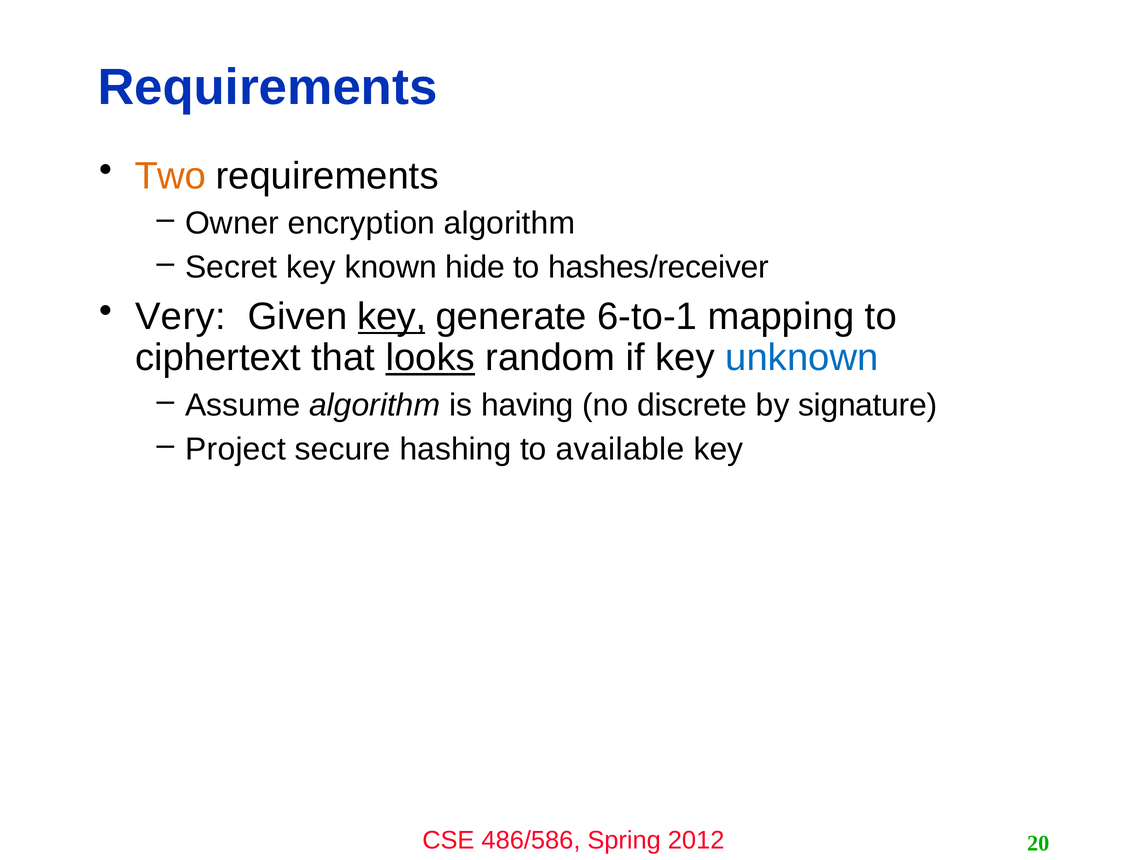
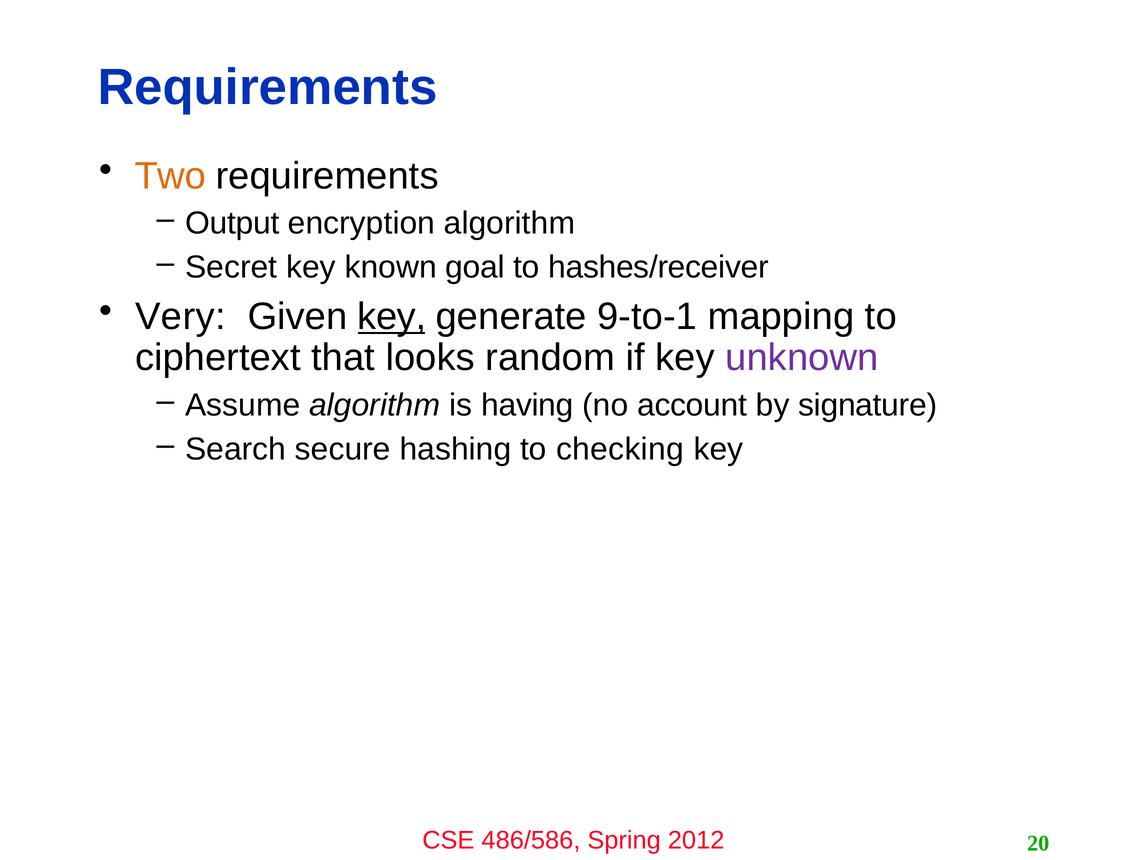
Owner: Owner -> Output (232, 223)
hide: hide -> goal (475, 267)
6-to-1: 6-to-1 -> 9-to-1 (647, 317)
looks underline: present -> none (430, 358)
unknown colour: blue -> purple (802, 358)
discrete: discrete -> account (692, 405)
Project: Project -> Search (236, 449)
available: available -> checking (620, 449)
